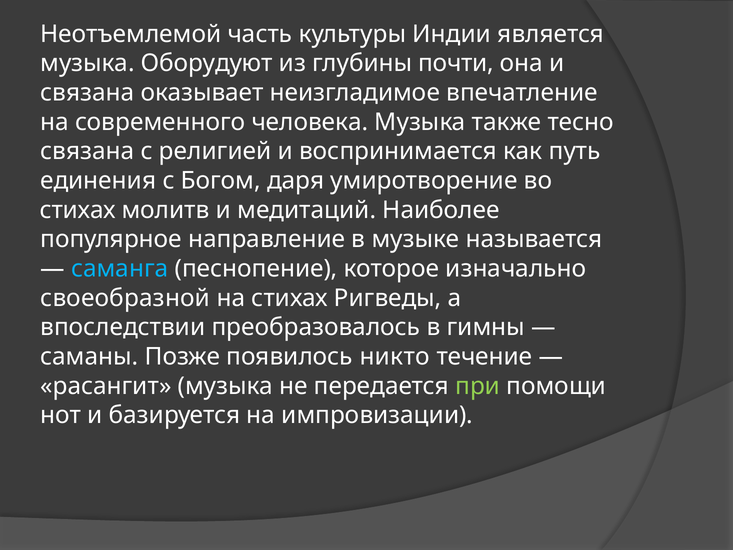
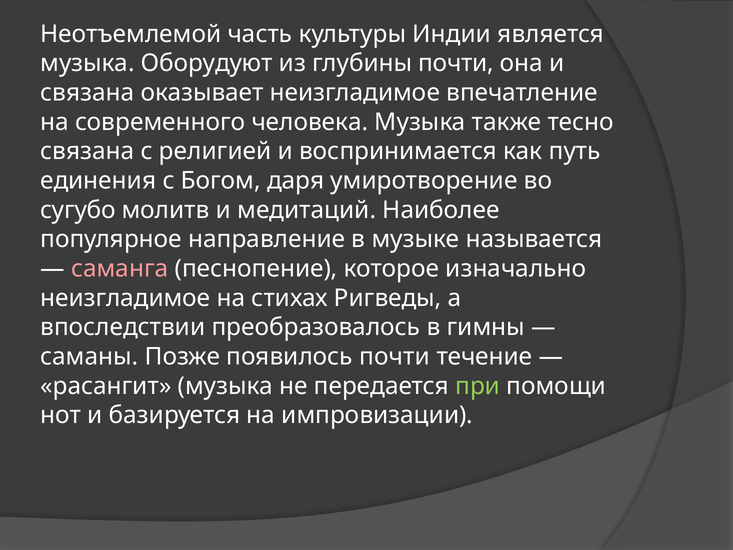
стихах: стихах -> сугубо (78, 210)
саманга colour: light blue -> pink (120, 269)
своеобразной: своеобразной -> неизгладимое (125, 298)
появилось никто: никто -> почти (395, 357)
